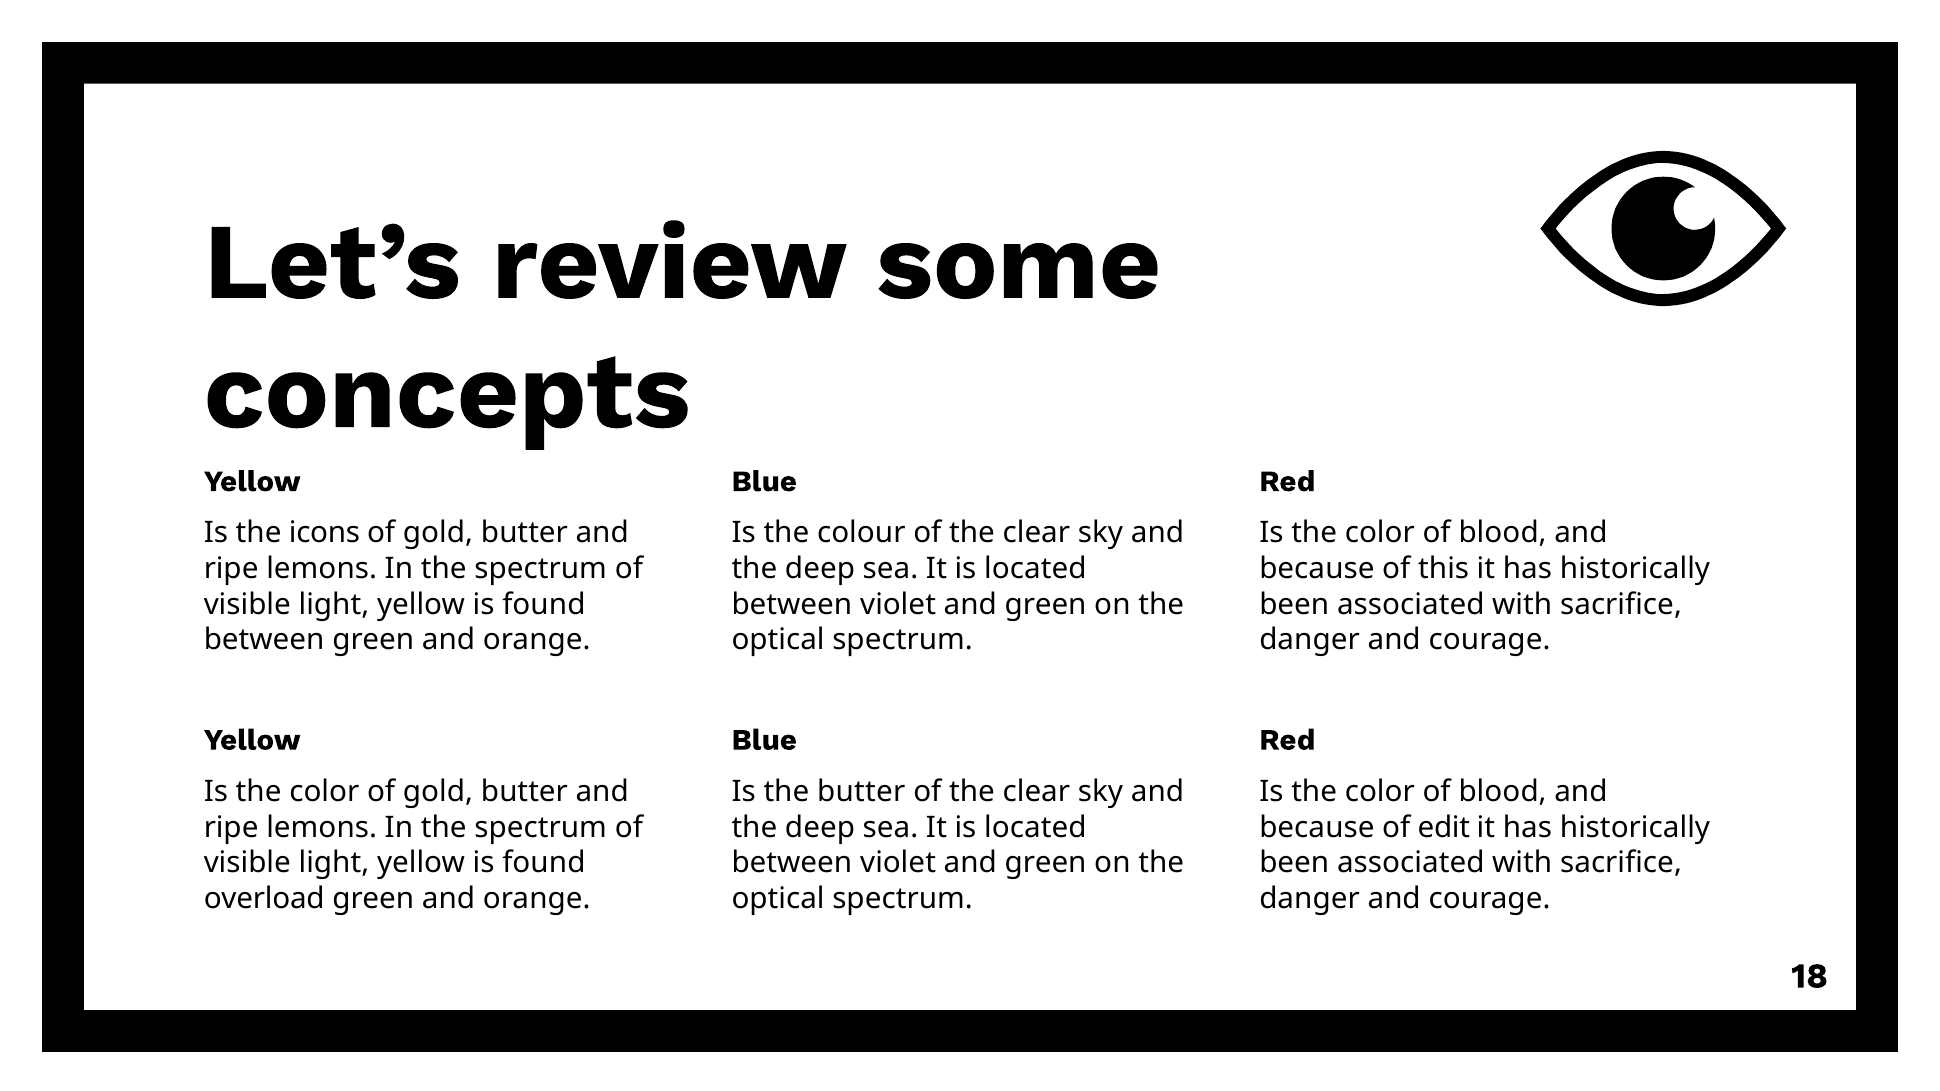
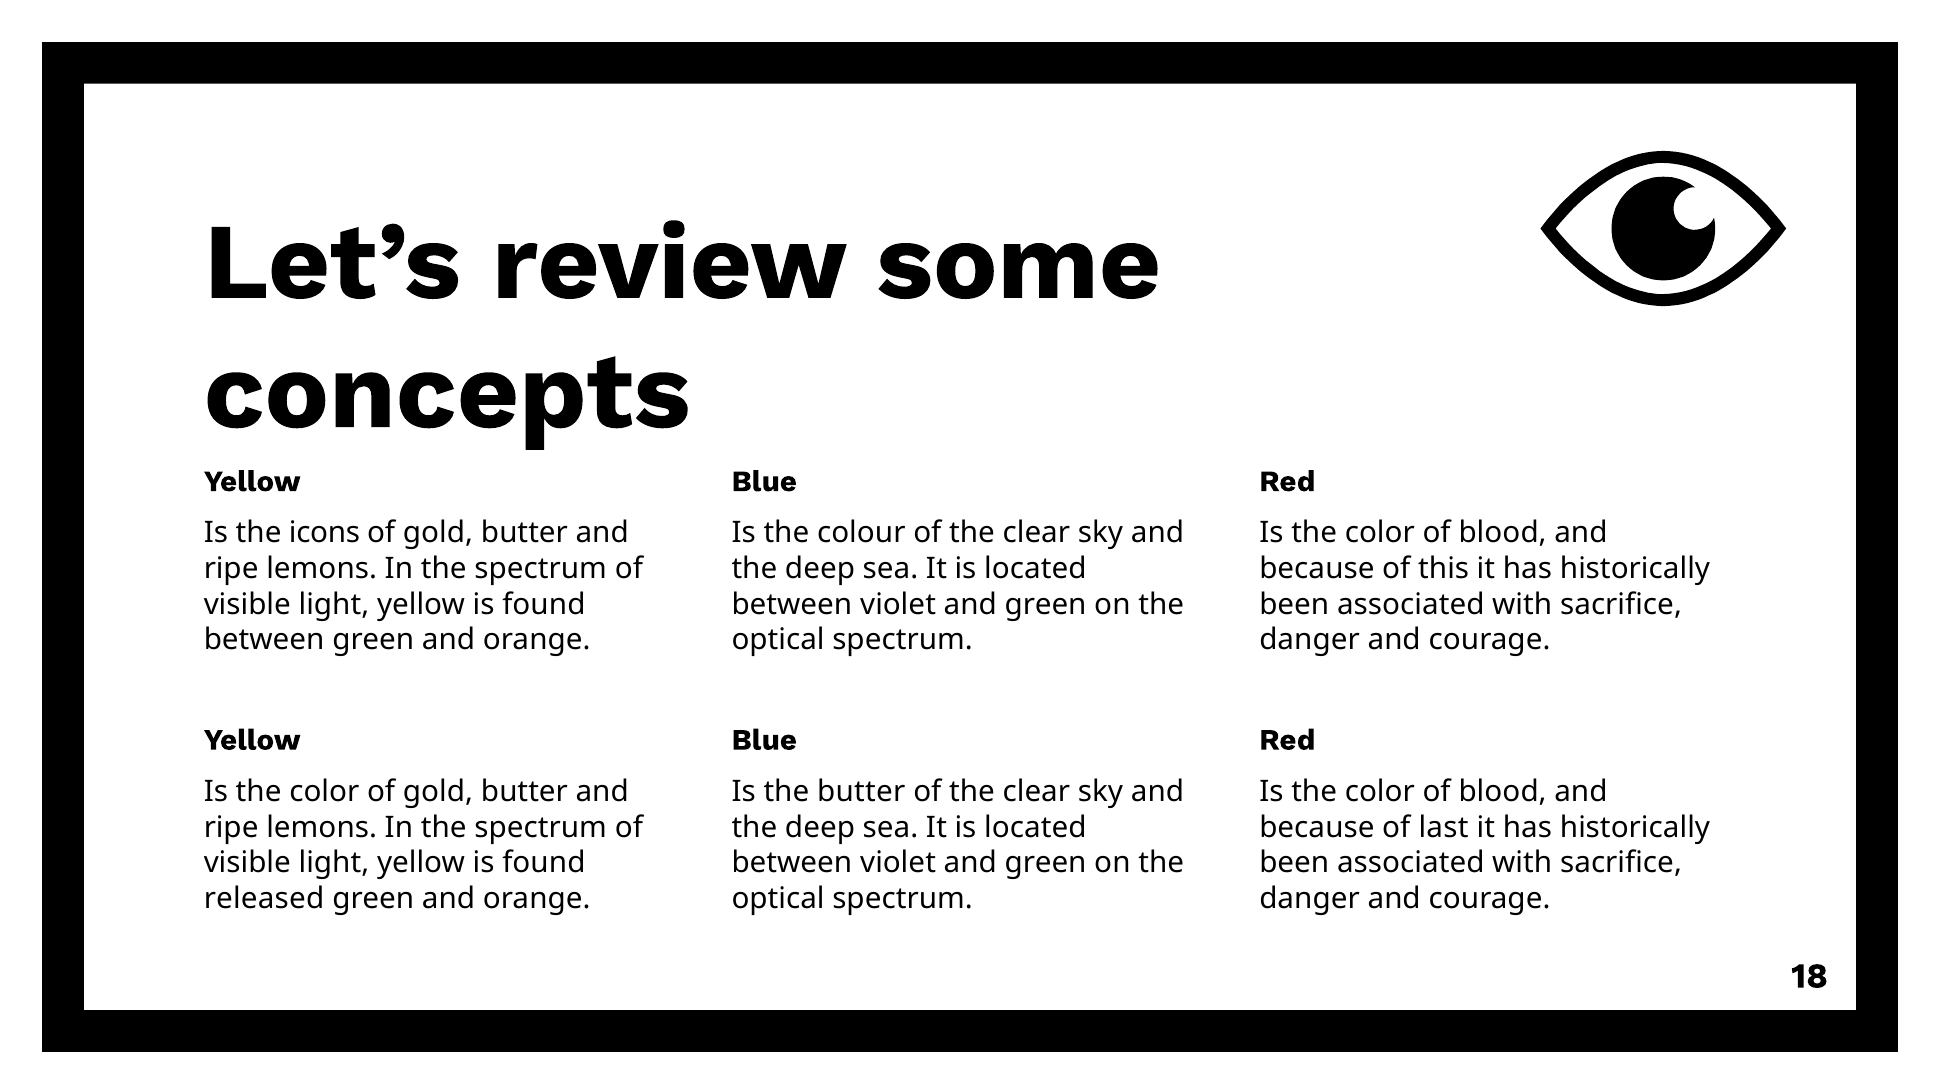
edit: edit -> last (1444, 827)
overload: overload -> released (264, 899)
